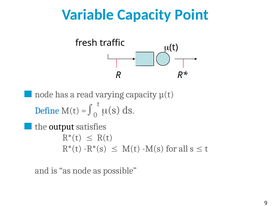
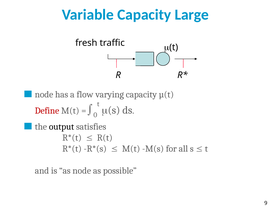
Point: Point -> Large (192, 15)
read: read -> flow (85, 95)
Define colour: blue -> red (47, 111)
